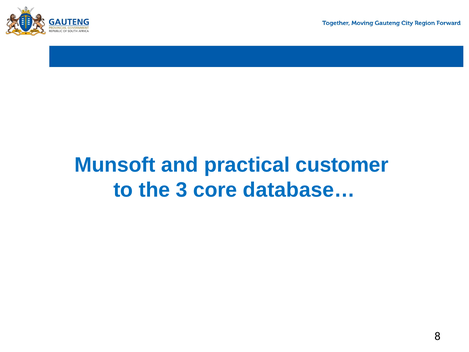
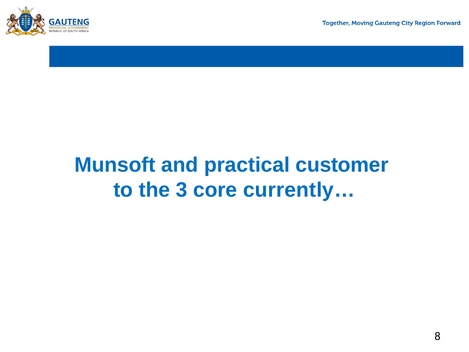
database…: database… -> currently… (299, 190)
